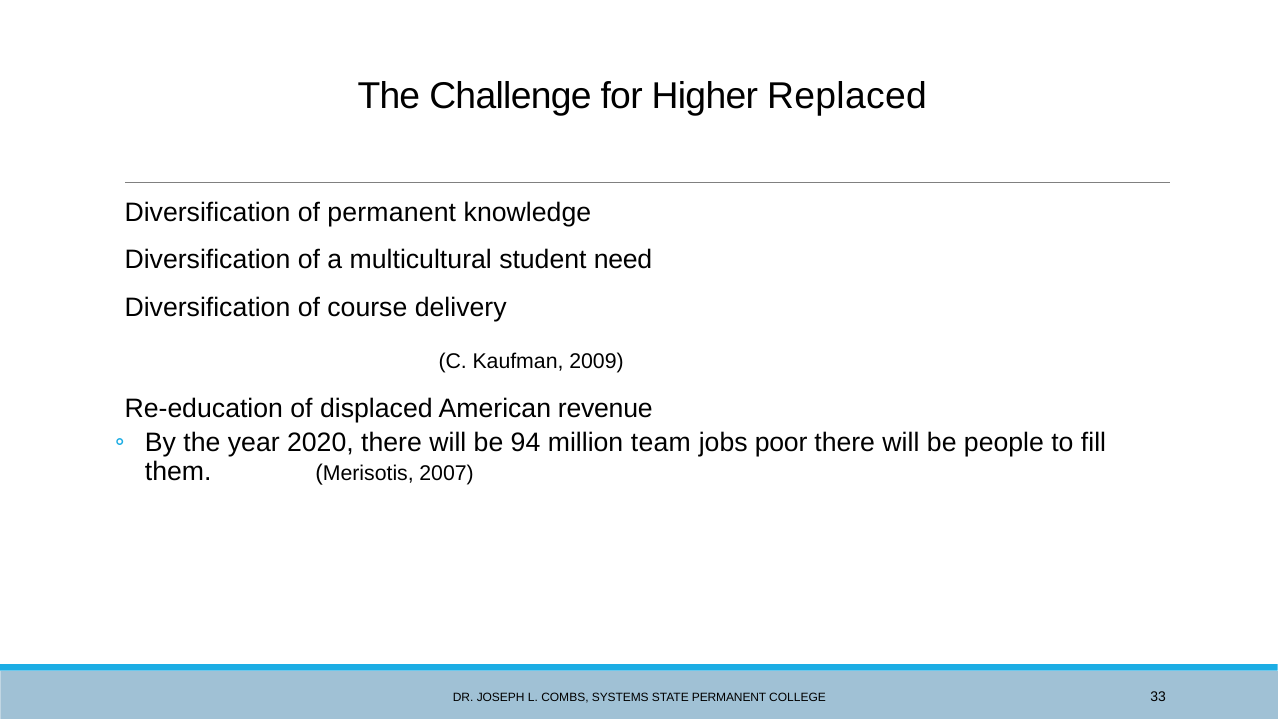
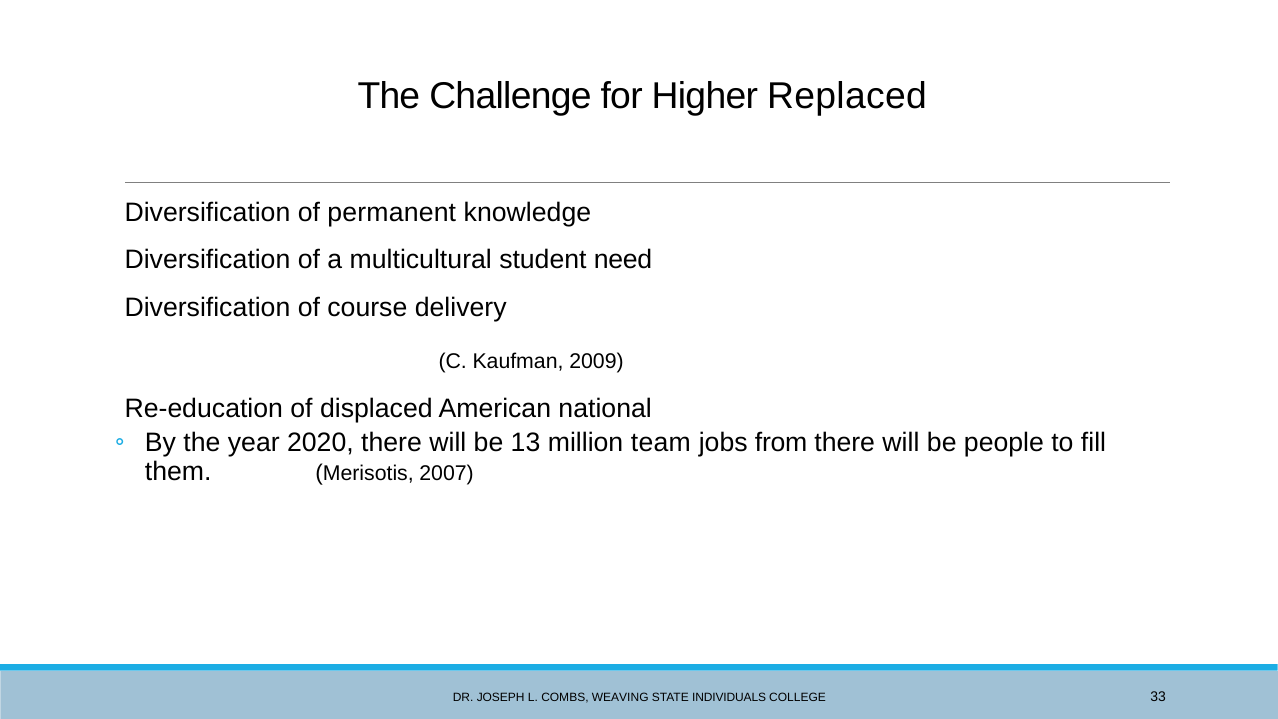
revenue: revenue -> national (605, 409)
94: 94 -> 13 (526, 443)
poor: poor -> from (781, 443)
SYSTEMS: SYSTEMS -> WEAVING (620, 697)
STATE PERMANENT: PERMANENT -> INDIVIDUALS (729, 697)
